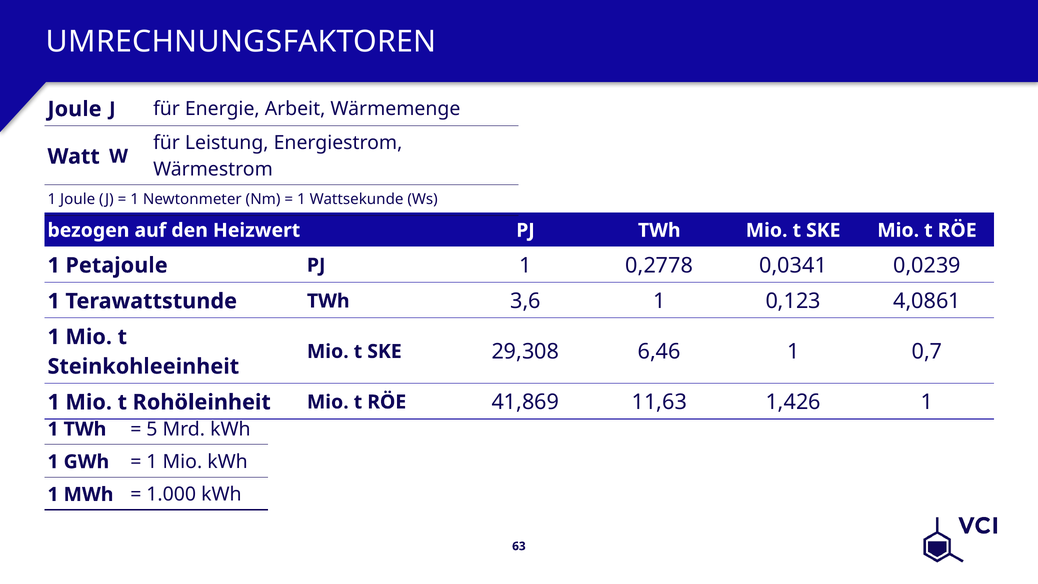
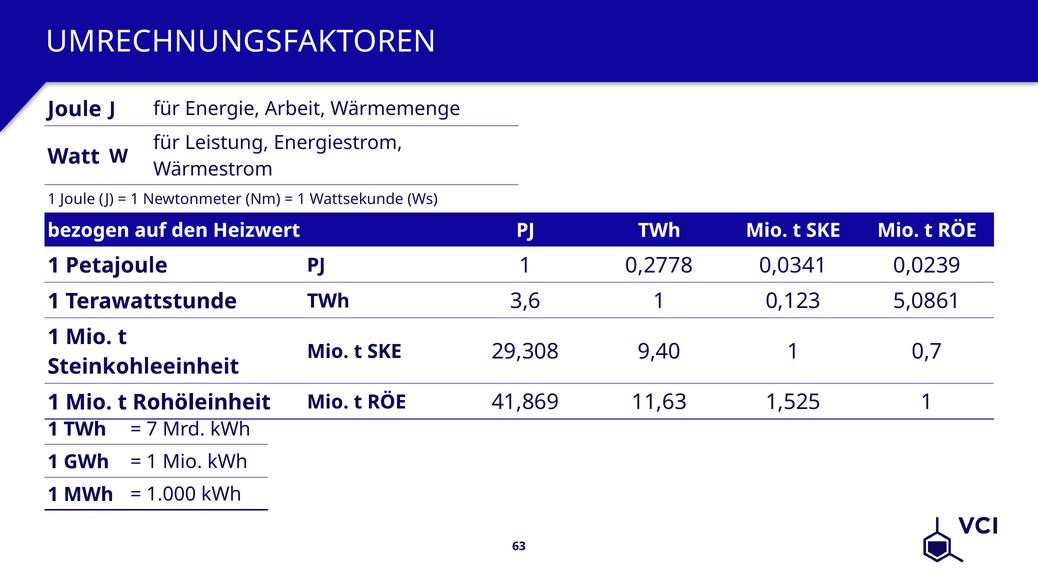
4,0861: 4,0861 -> 5,0861 (927, 301)
6,46: 6,46 -> 9,40 (659, 352)
1,426: 1,426 -> 1,525 (793, 402)
5: 5 -> 7 (152, 429)
